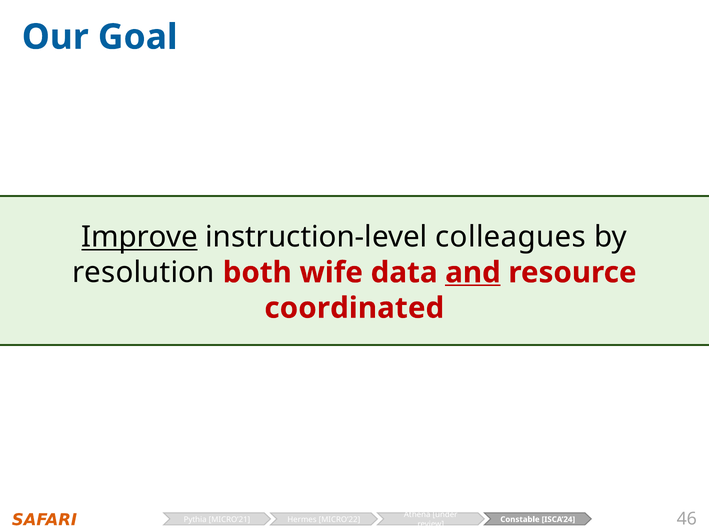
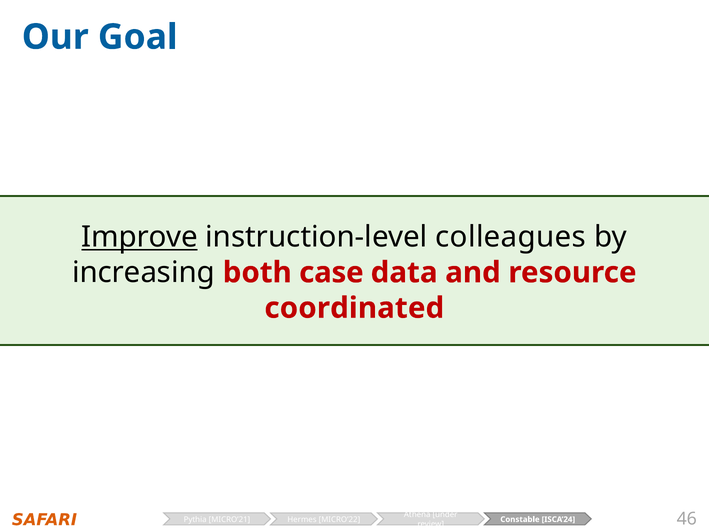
resolution: resolution -> increasing (143, 272)
wife: wife -> case (331, 272)
and underline: present -> none (473, 272)
